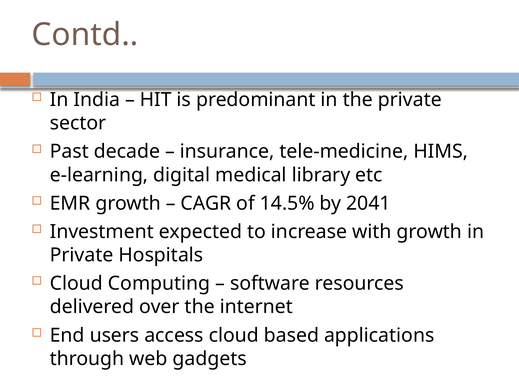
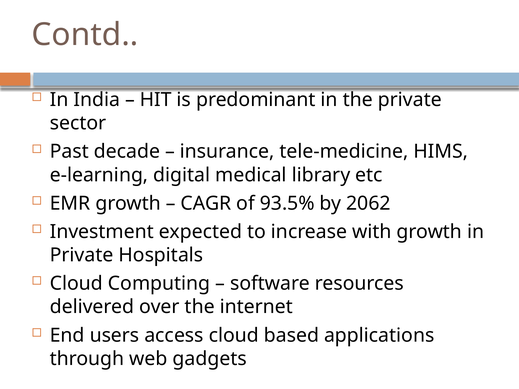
14.5%: 14.5% -> 93.5% (287, 203)
2041: 2041 -> 2062 (368, 203)
